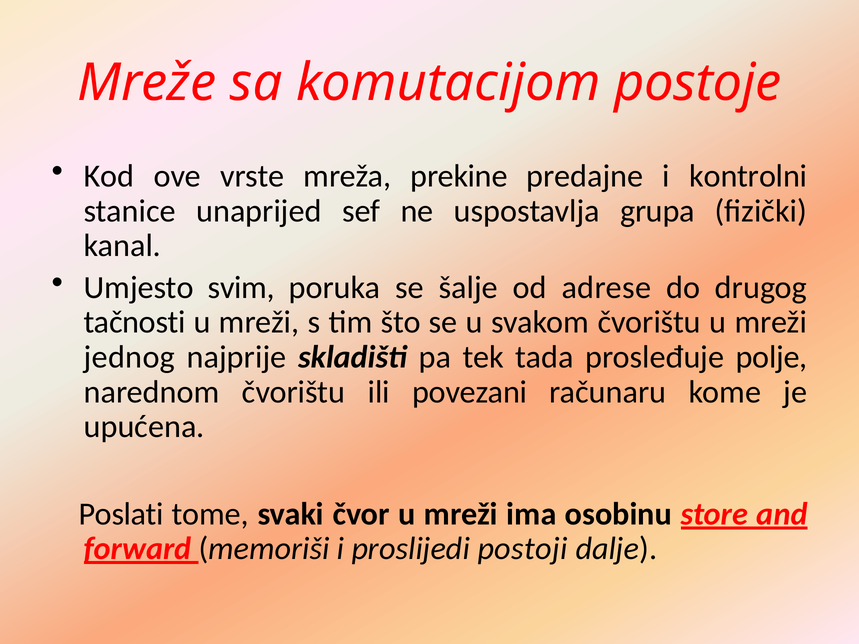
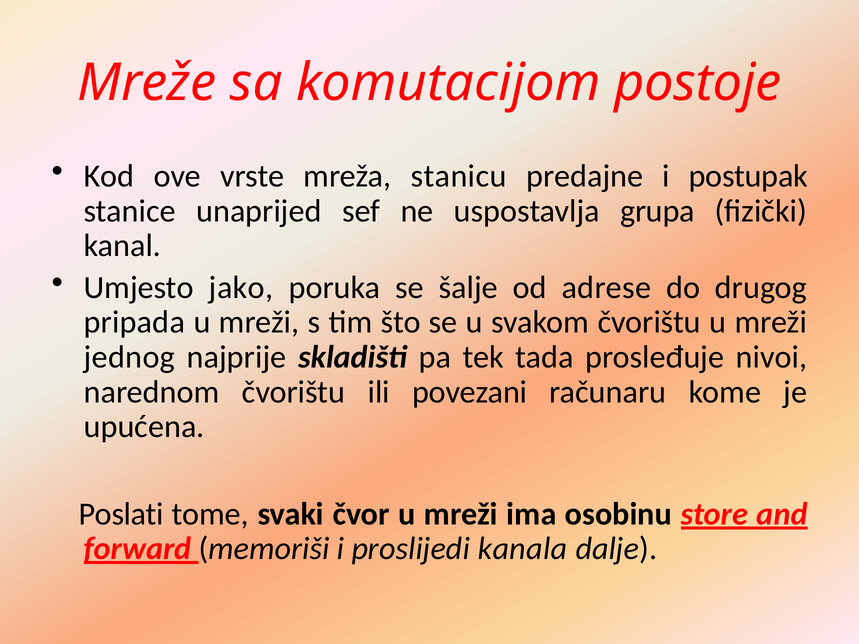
prekine: prekine -> stanicu (459, 176)
kontrolni: kontrolni -> postupak (748, 176)
svim: svim -> jako (241, 288)
tačnosti: tačnosti -> pripada (134, 322)
polje: polje -> nivoi (772, 357)
postoji: postoji -> kanala (523, 549)
